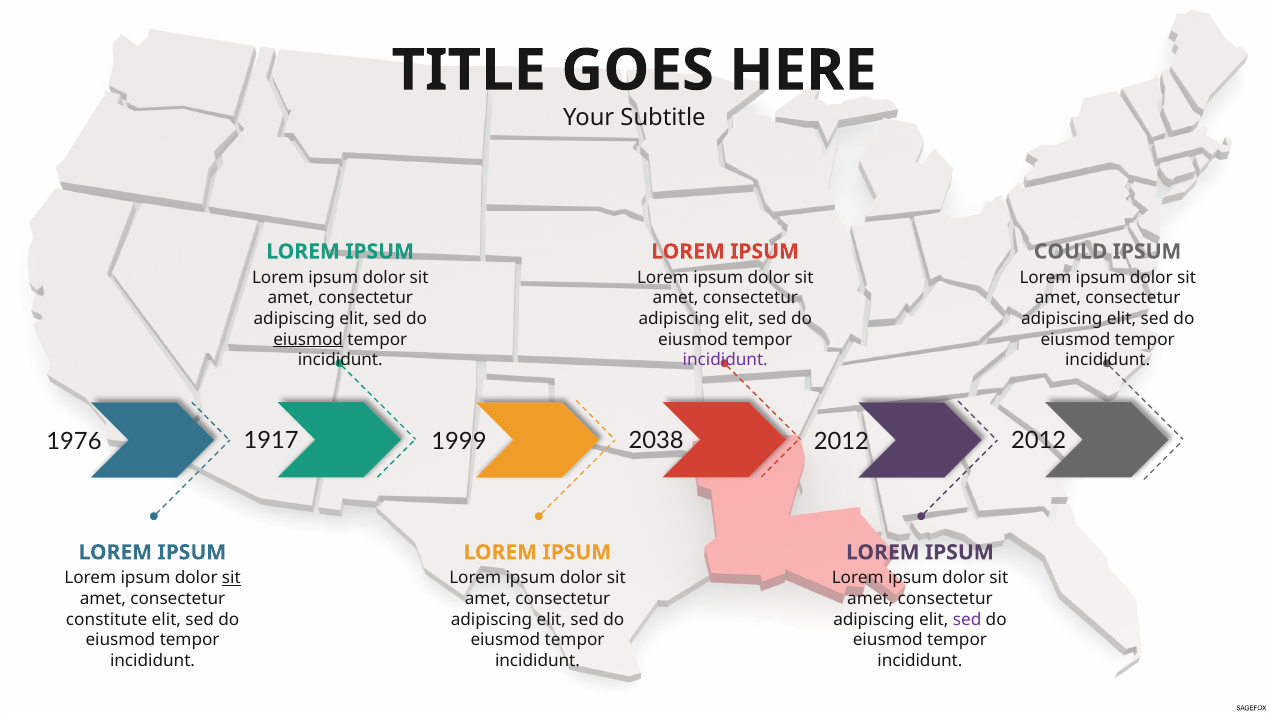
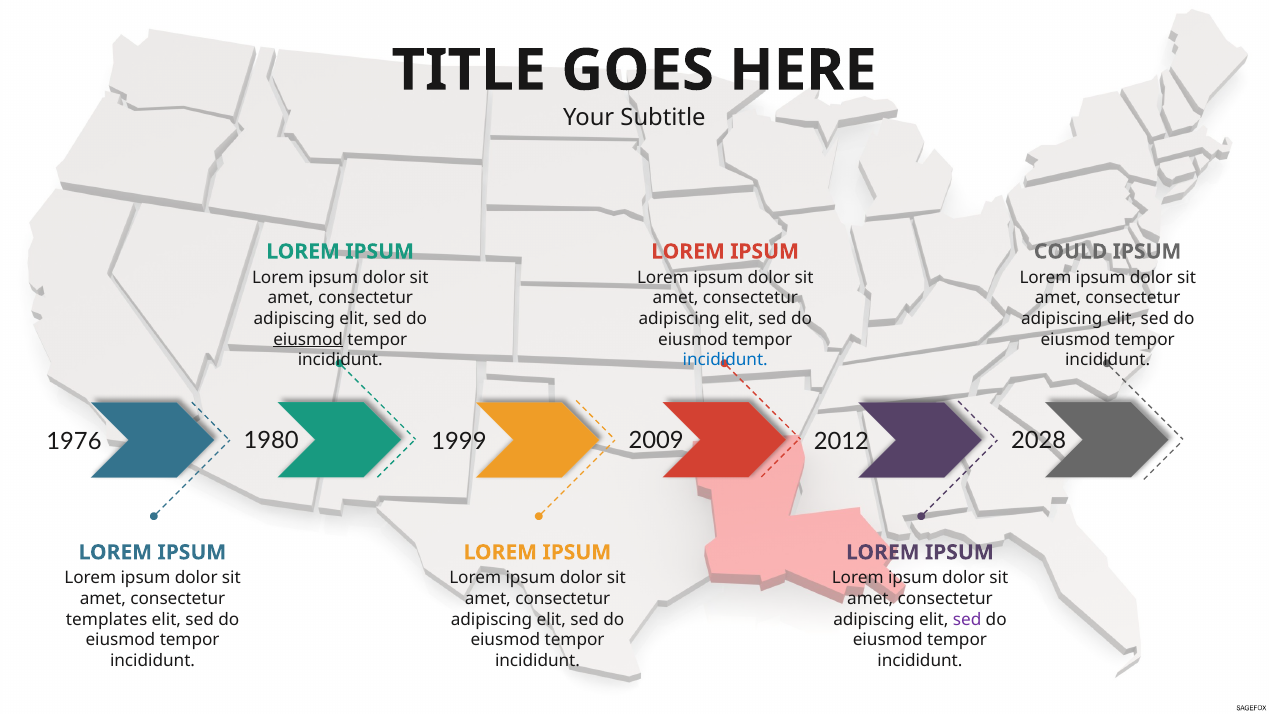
incididunt colour: purple -> blue (725, 360)
1917: 1917 -> 1980 (271, 441)
2038: 2038 -> 2009 (656, 441)
2012 2012: 2012 -> 2028 (1039, 441)
sit underline: present -> none (231, 578)
constitute: constitute -> templates (107, 619)
